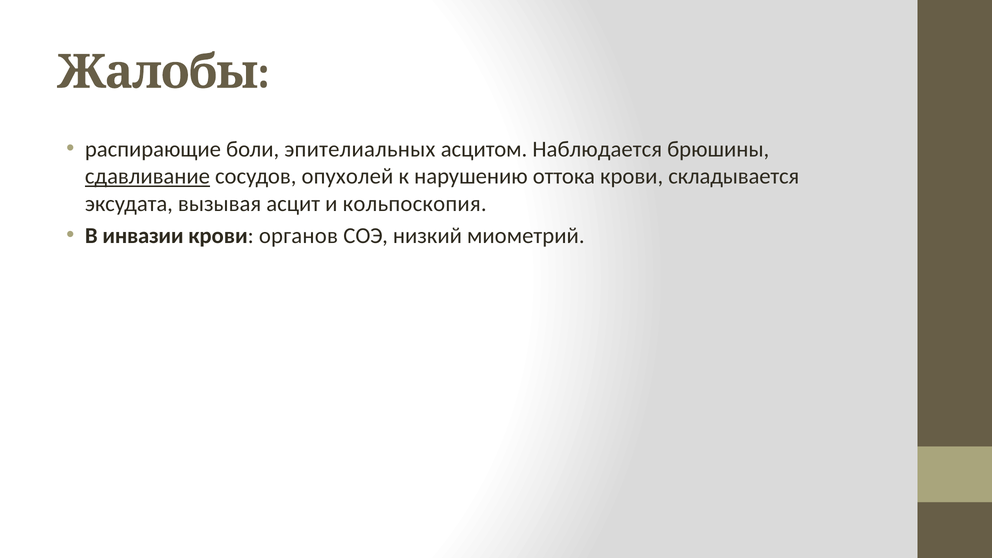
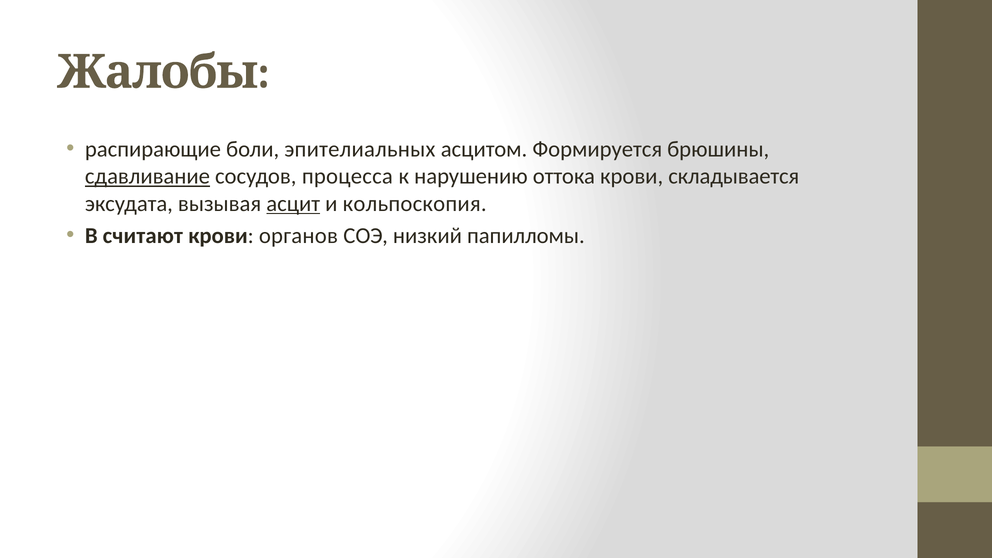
Наблюдается: Наблюдается -> Формируется (597, 149)
опухолей: опухолей -> процесса (347, 176)
асцит underline: none -> present (293, 204)
инвазии: инвазии -> считают (143, 235)
миометрий: миометрий -> папилломы (526, 235)
